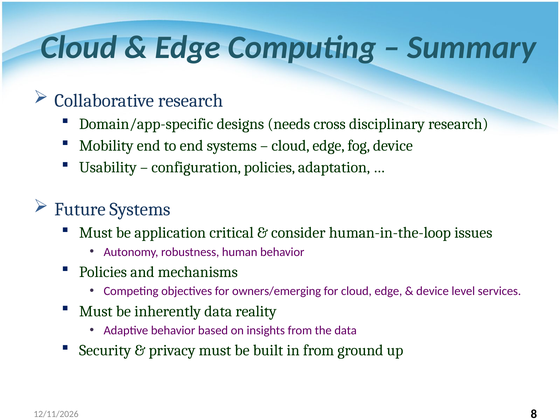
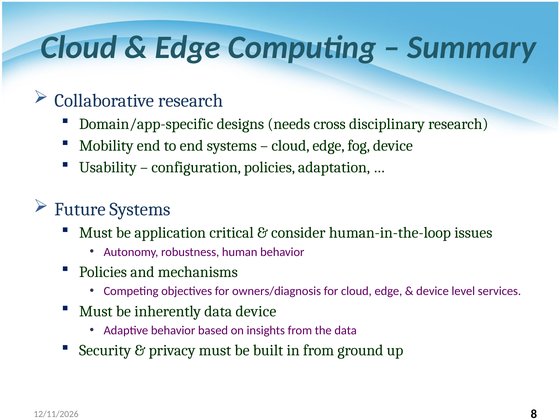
owners/emerging: owners/emerging -> owners/diagnosis (277, 291)
data reality: reality -> device (256, 311)
